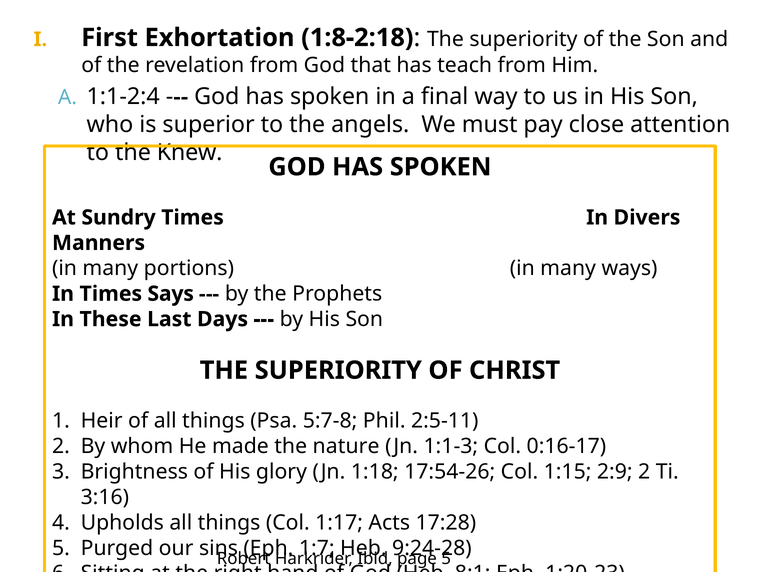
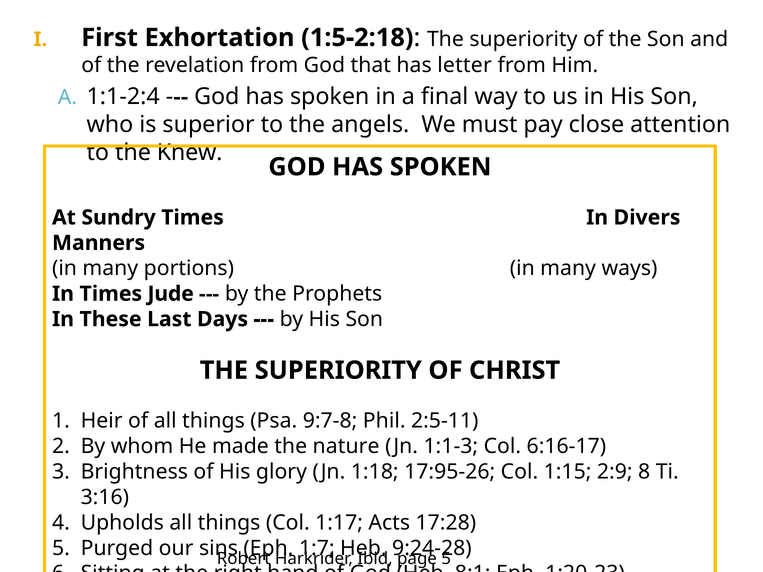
1:8-2:18: 1:8-2:18 -> 1:5-2:18 (357, 38)
teach: teach -> letter (465, 65)
Says: Says -> Jude (171, 294)
5:7-8: 5:7-8 -> 9:7-8 (330, 421)
0:16-17: 0:16-17 -> 6:16-17 (566, 447)
17:54-26: 17:54-26 -> 17:95-26 (450, 472)
2:9 2: 2 -> 8 (644, 472)
